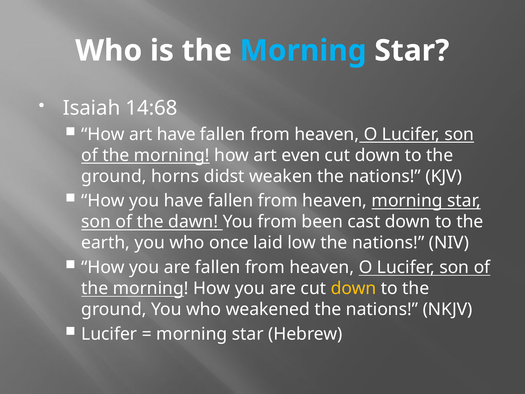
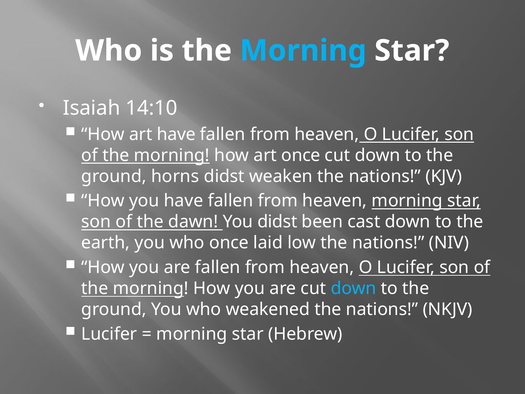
14:68: 14:68 -> 14:10 (152, 108)
art even: even -> once (301, 155)
You from: from -> didst (277, 222)
down colour: yellow -> light blue (354, 288)
